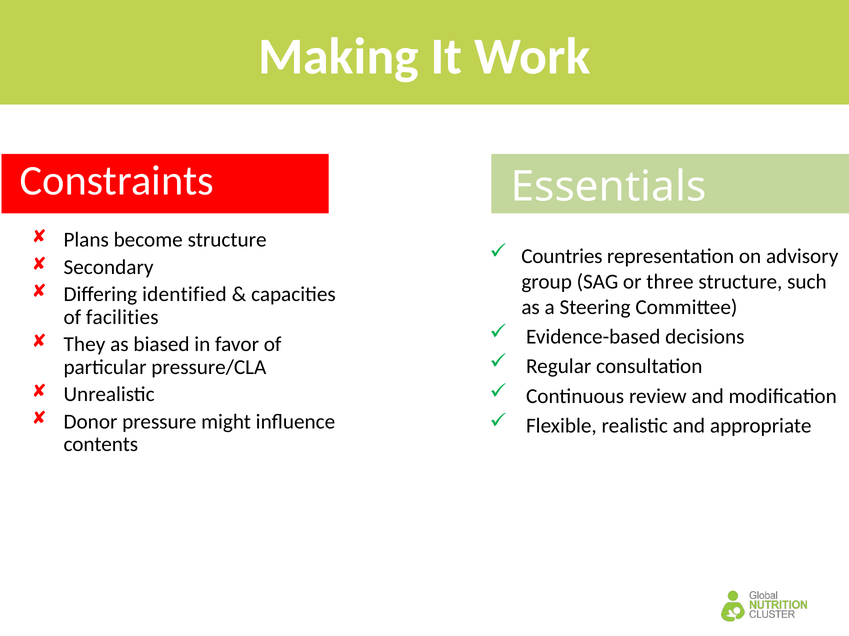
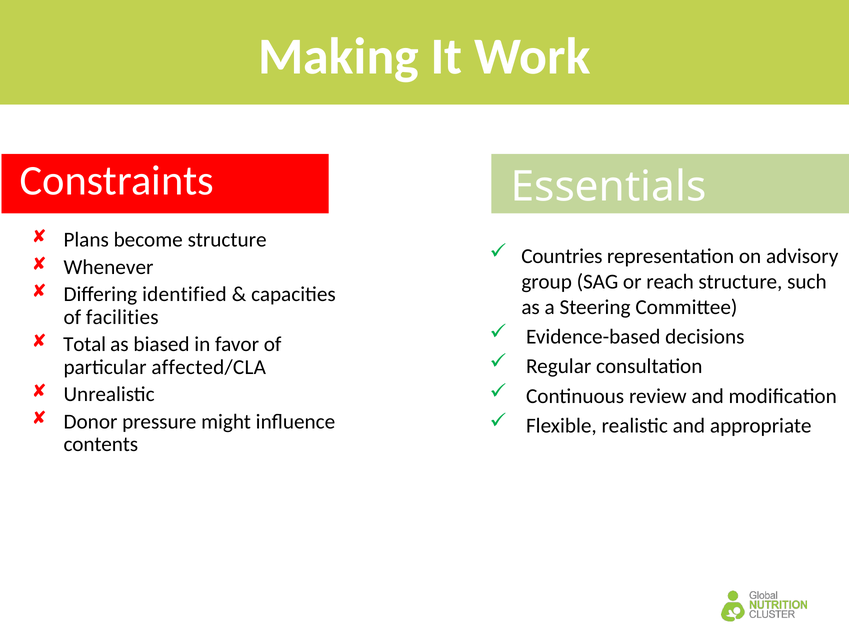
Secondary: Secondary -> Whenever (109, 267)
three: three -> reach (670, 282)
They: They -> Total (85, 345)
pressure/CLA: pressure/CLA -> affected/CLA (209, 368)
